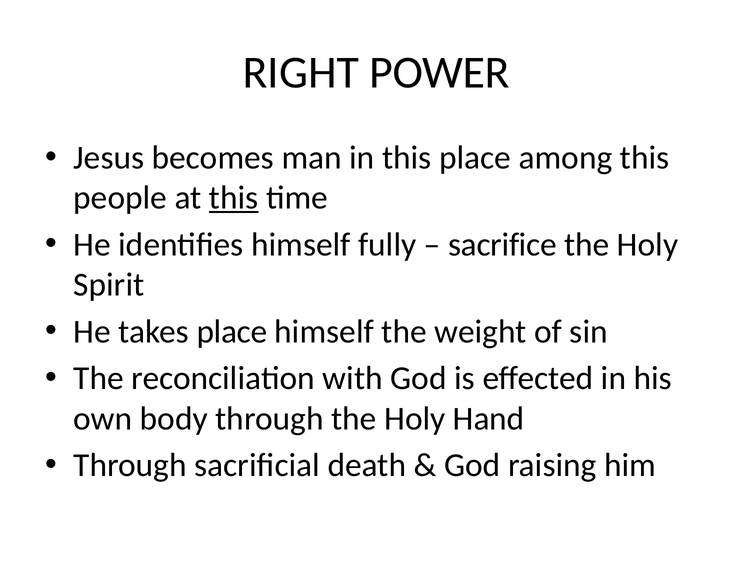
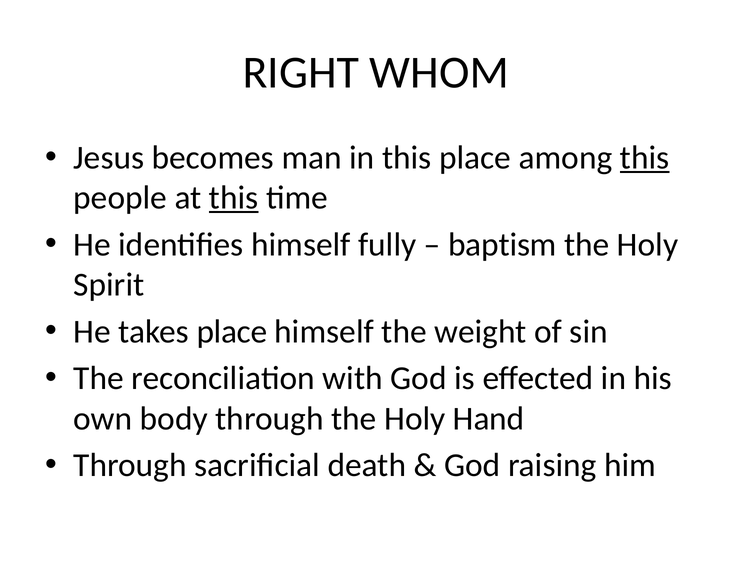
POWER: POWER -> WHOM (439, 73)
this underline: none -> present (645, 158)
sacrifice: sacrifice -> baptism (502, 245)
